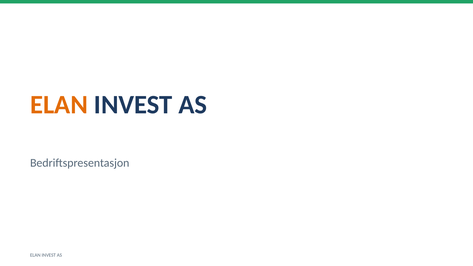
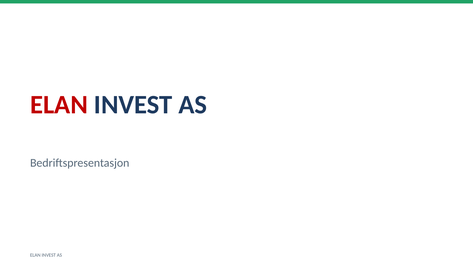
ELAN colour: orange -> red (59, 105)
